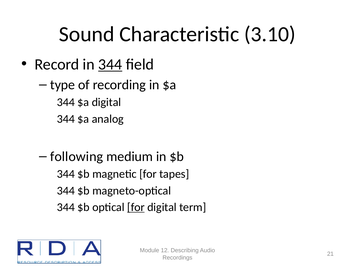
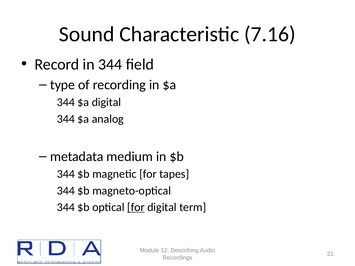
3.10: 3.10 -> 7.16 (270, 34)
344 underline: present -> none (110, 64)
following: following -> metadata (77, 157)
